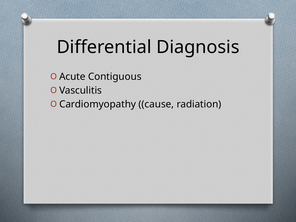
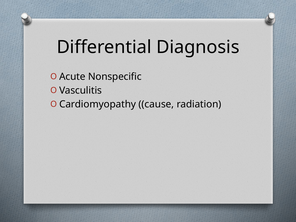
Contiguous: Contiguous -> Nonspecific (115, 77)
